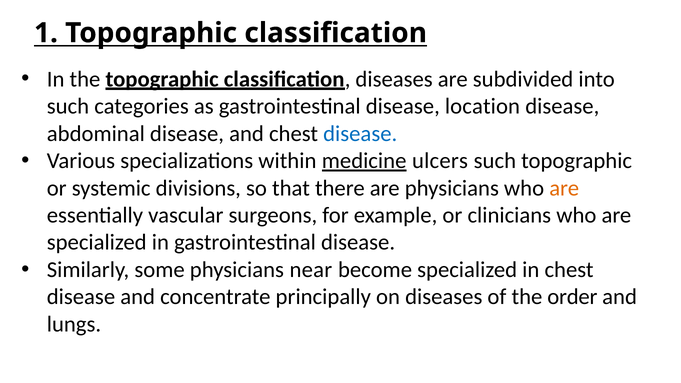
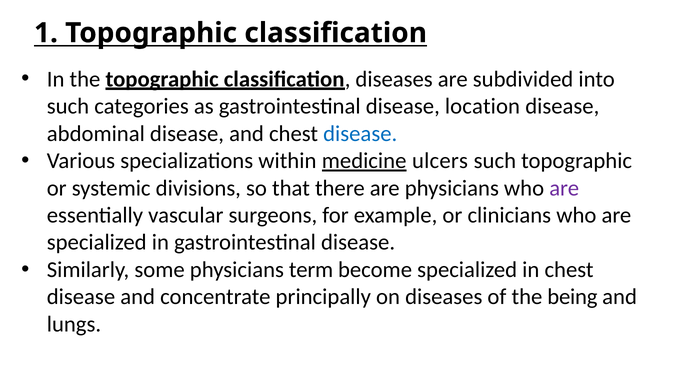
are colour: orange -> purple (564, 188)
near: near -> term (311, 270)
order: order -> being (572, 297)
